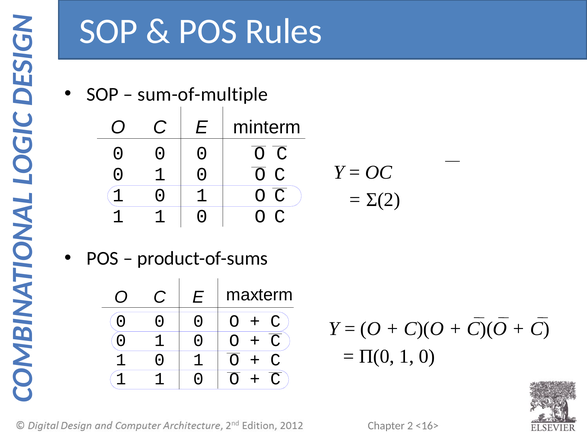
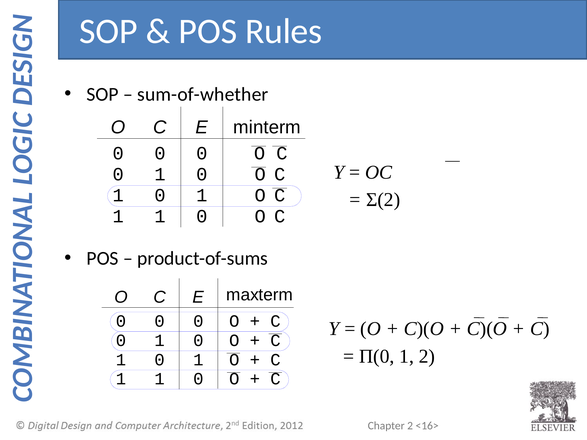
sum-of-multiple: sum-of-multiple -> sum-of-whether (203, 94)
Π(0 1 0: 0 -> 2 (427, 356)
